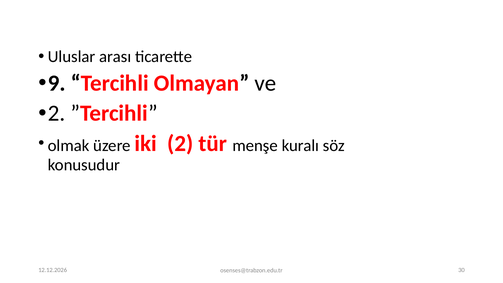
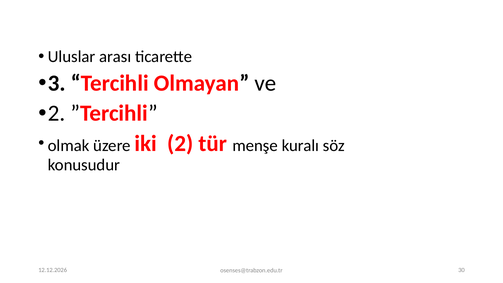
9: 9 -> 3 (57, 83)
